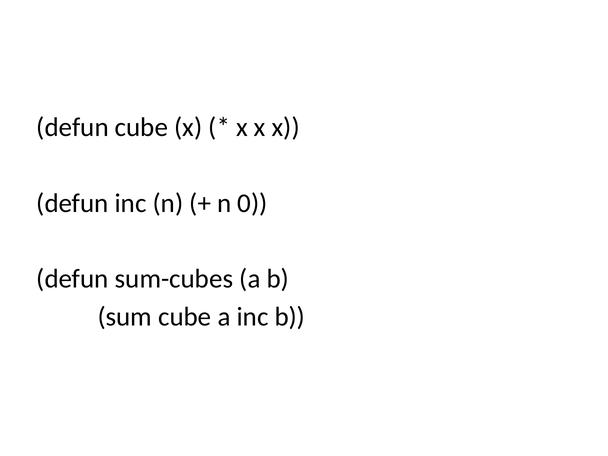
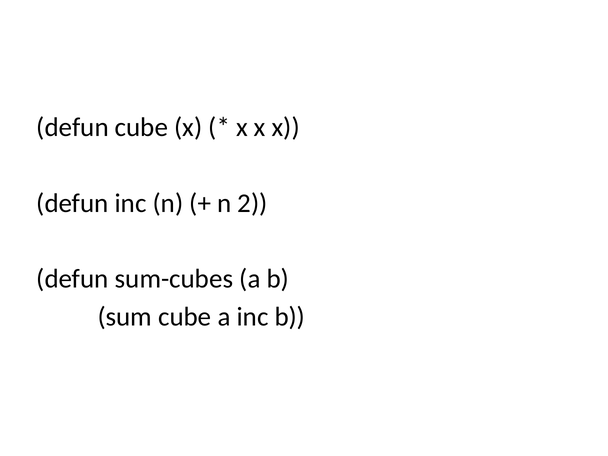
0: 0 -> 2 (252, 203)
